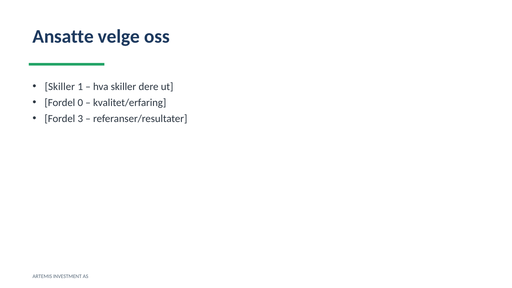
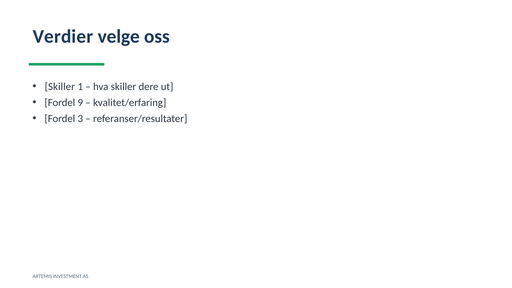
Ansatte: Ansatte -> Verdier (63, 37)
0: 0 -> 9 (80, 103)
